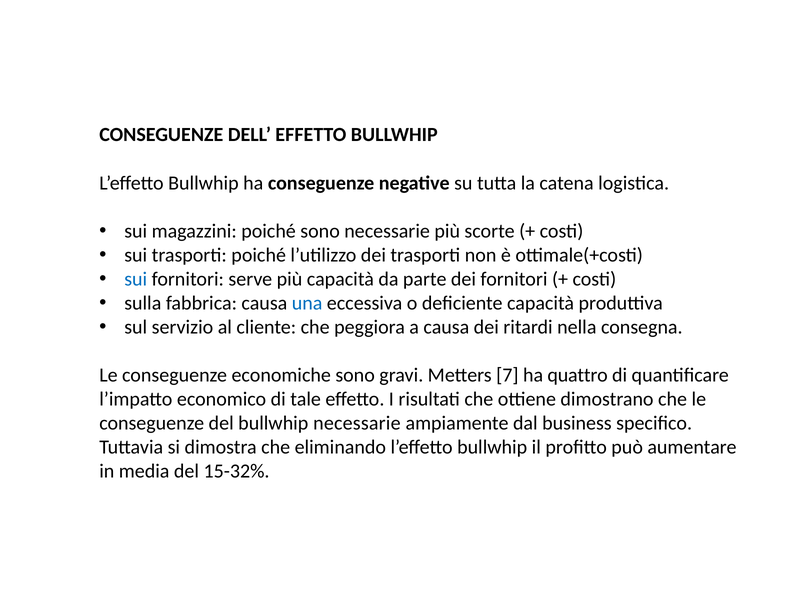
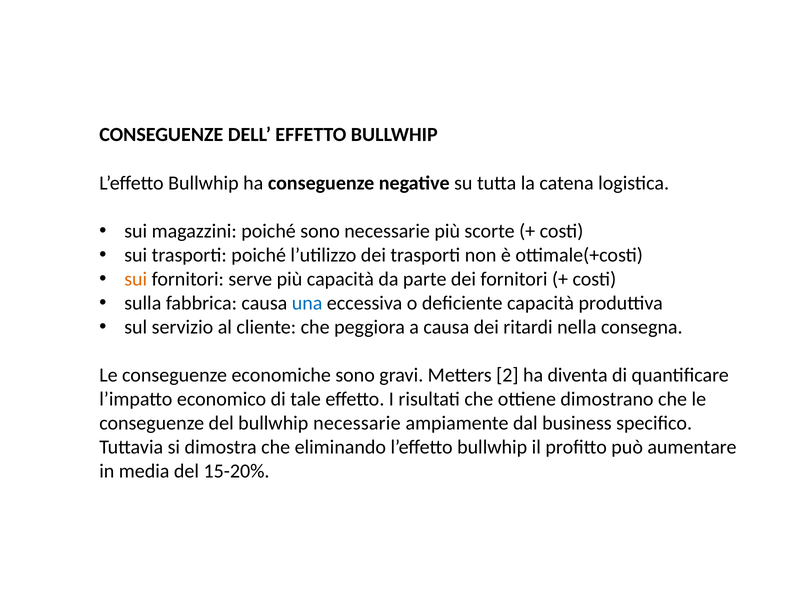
sui colour: blue -> orange (136, 279)
7: 7 -> 2 (507, 375)
quattro: quattro -> diventa (578, 375)
15-32%: 15-32% -> 15-20% (237, 471)
